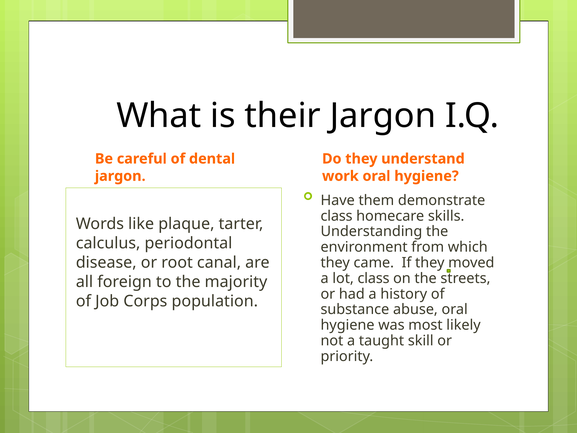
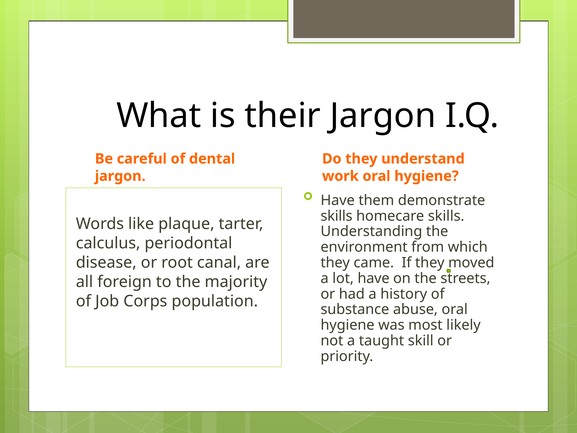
class: class -> skills (337, 216)
lot class: class -> have (374, 278)
